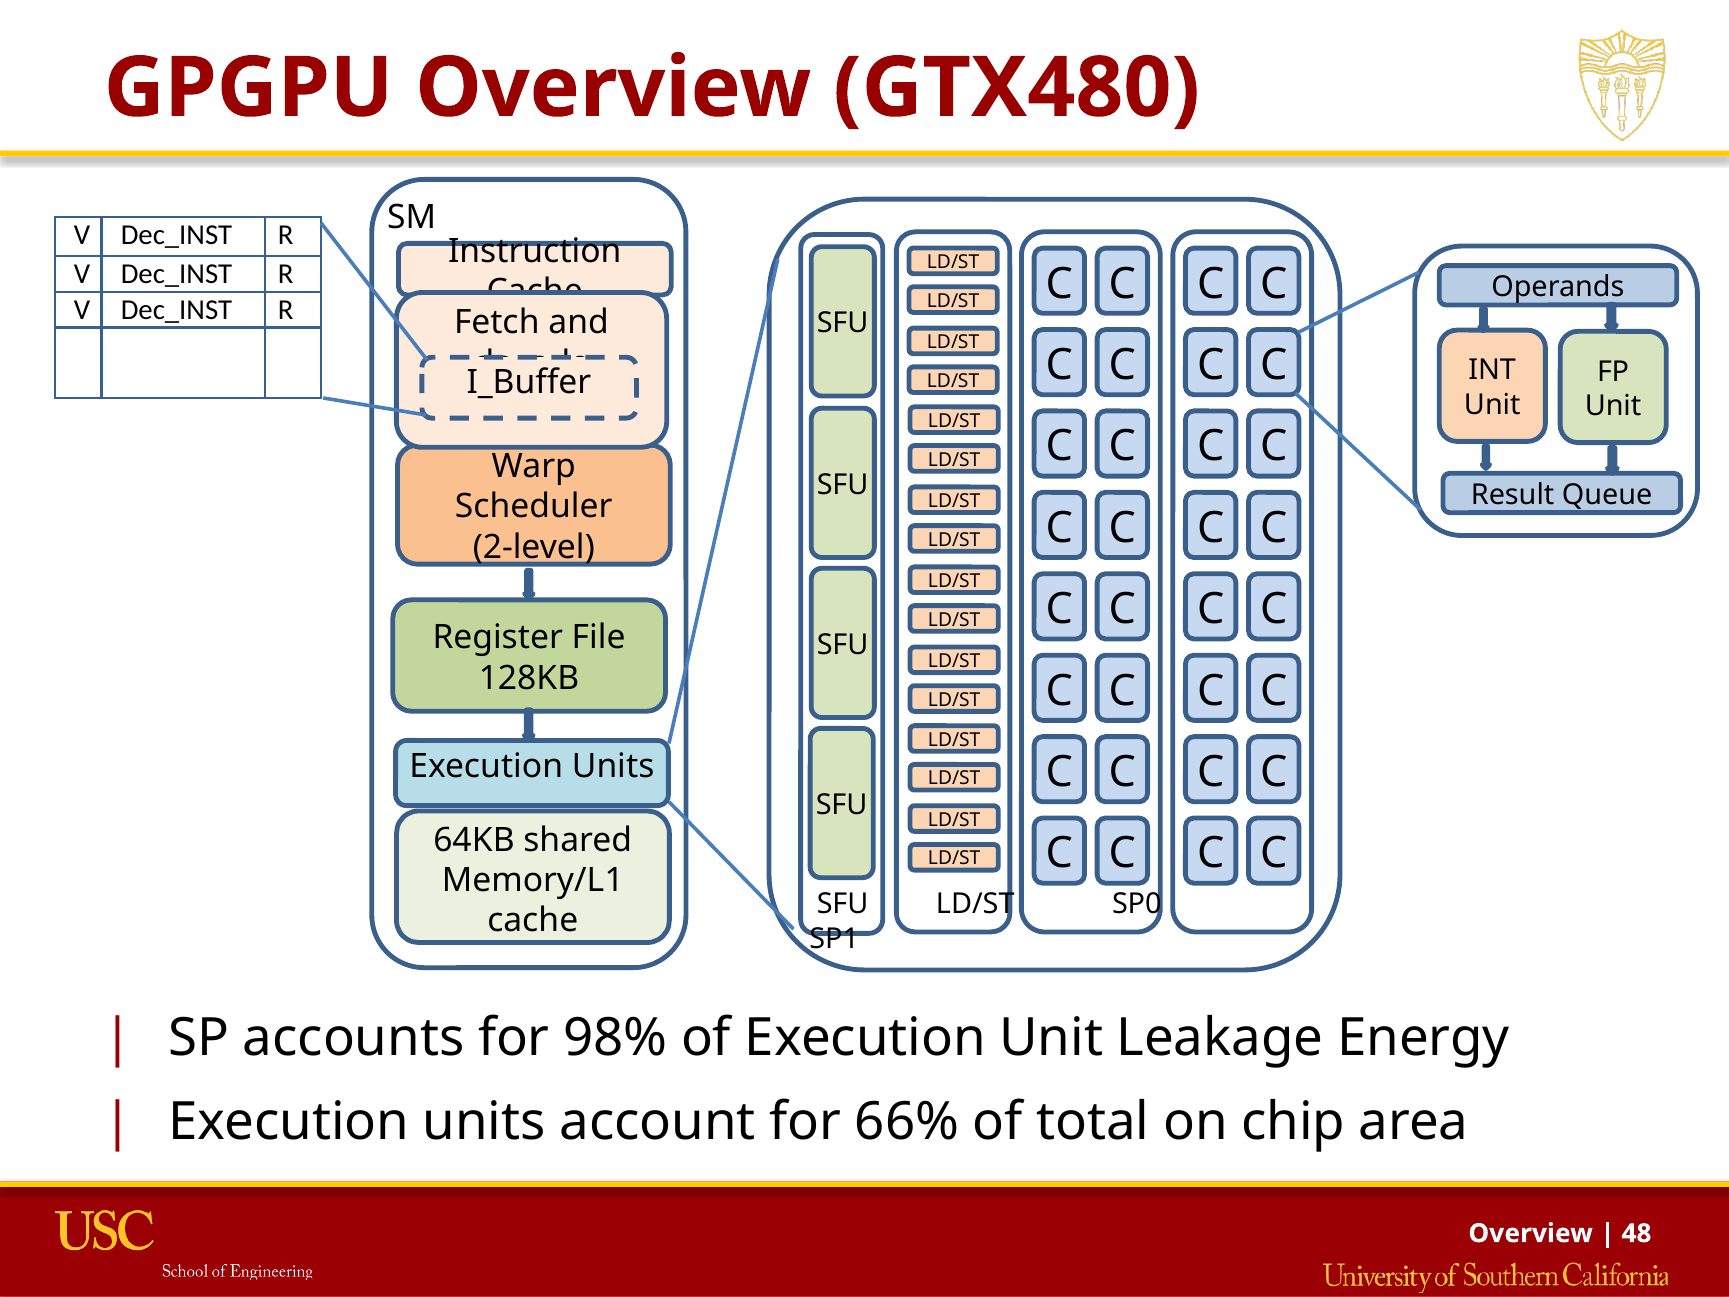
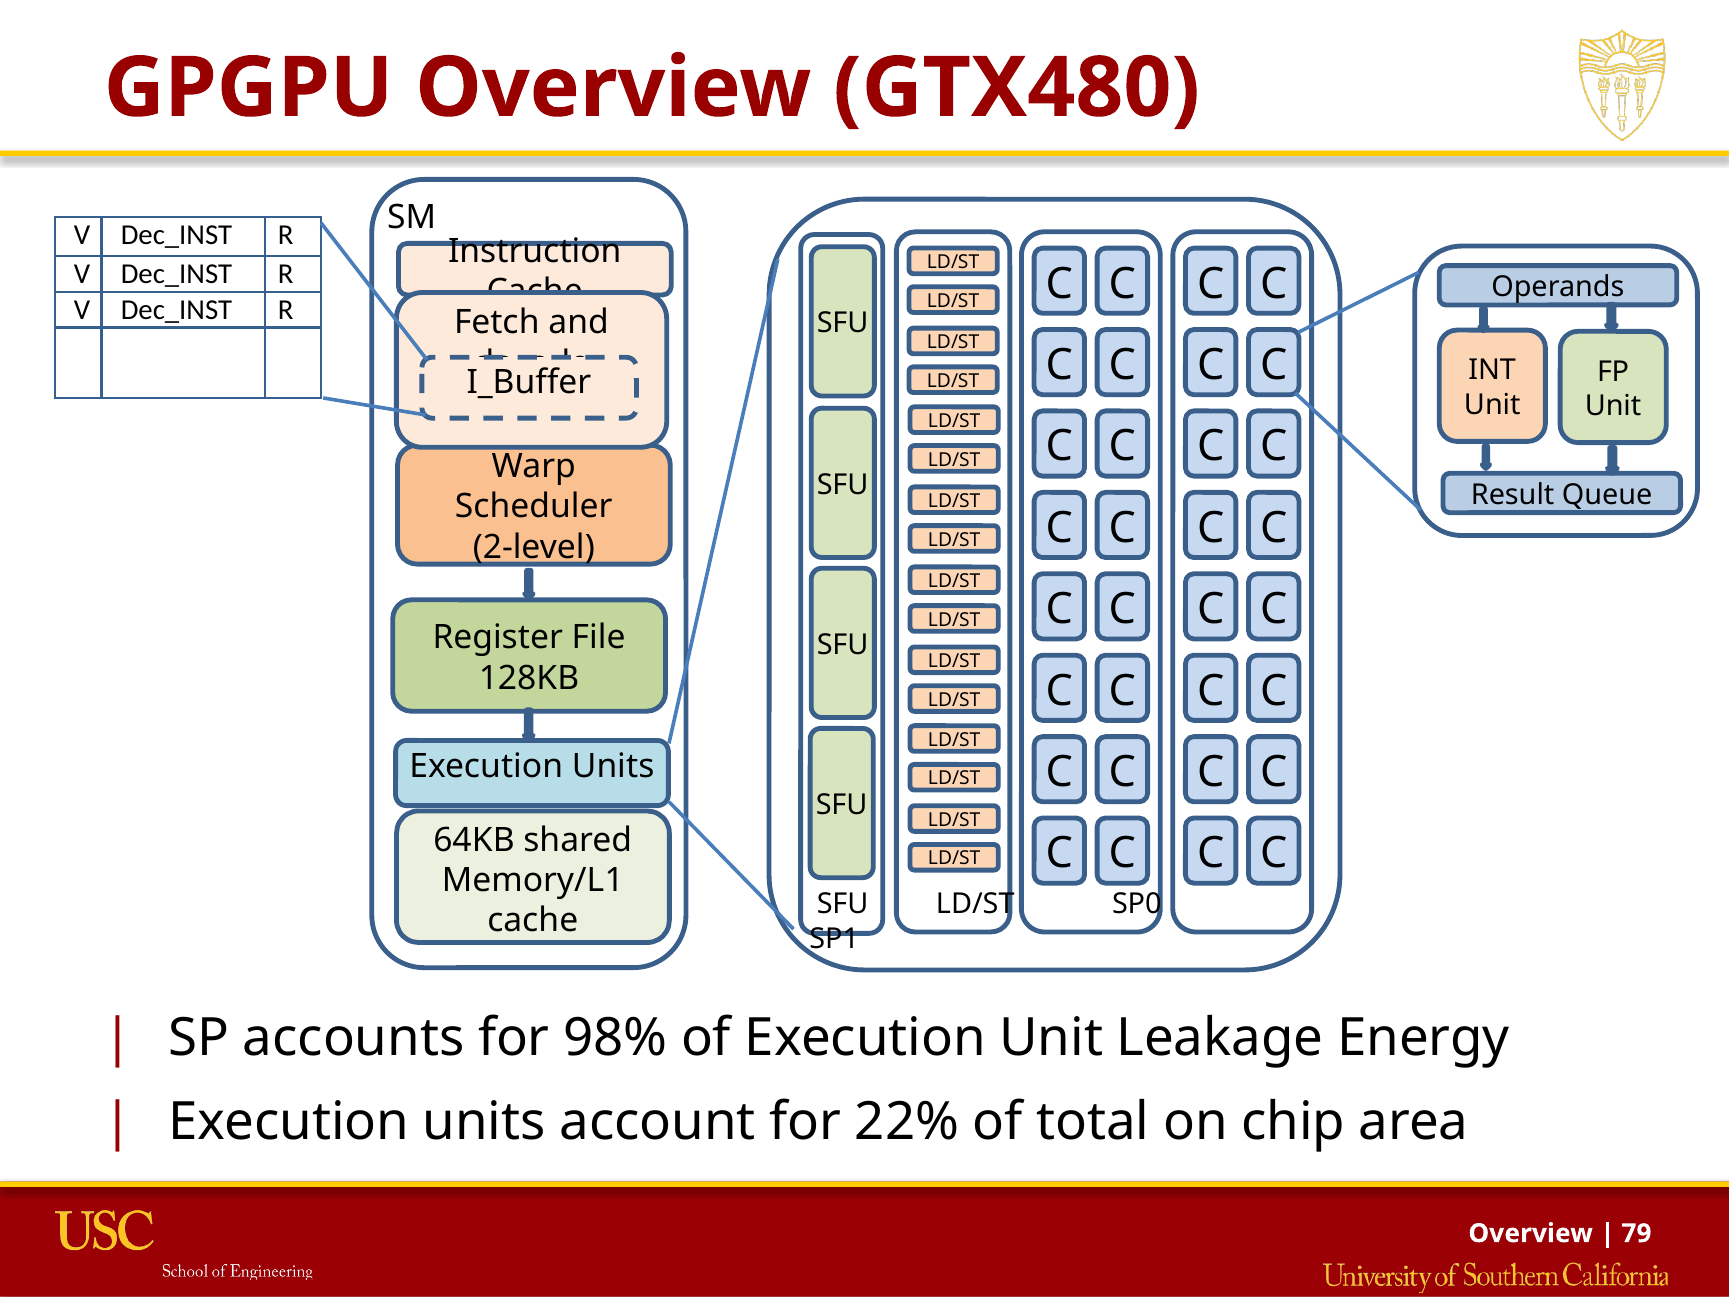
66%: 66% -> 22% (907, 1122)
48: 48 -> 79 (1636, 1233)
